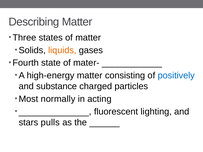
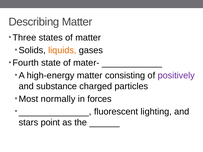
positively colour: blue -> purple (176, 76)
acting: acting -> forces (100, 99)
pulls: pulls -> point (50, 123)
